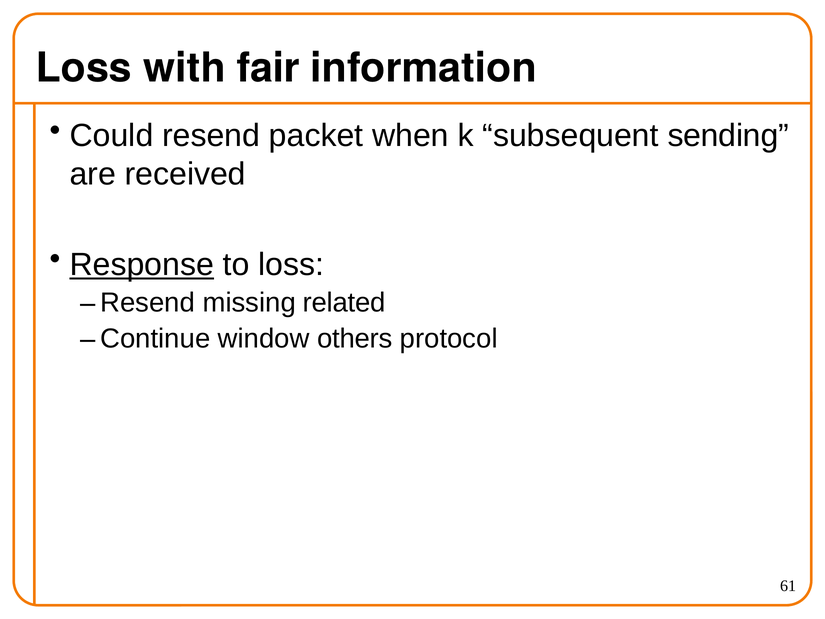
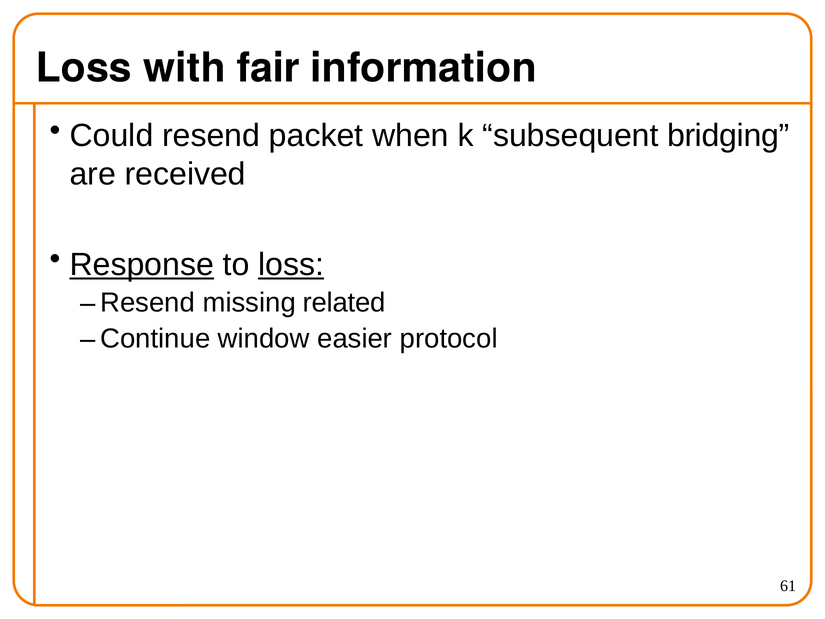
sending: sending -> bridging (728, 136)
loss underline: none -> present (291, 264)
others: others -> easier (355, 338)
